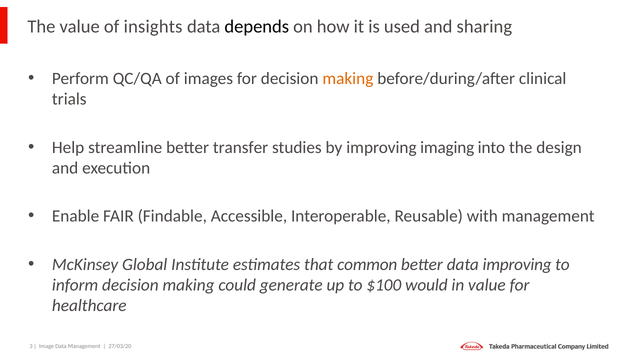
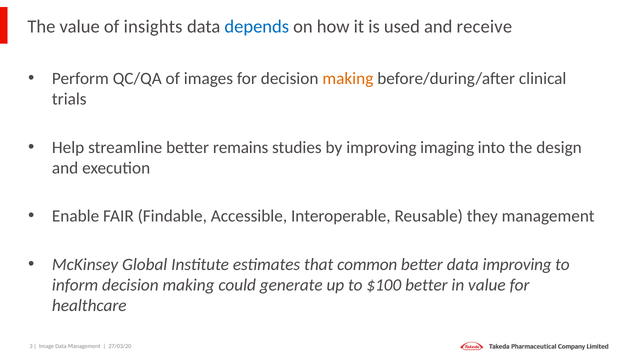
depends colour: black -> blue (257, 27)
sharing: sharing -> receive (484, 27)
transfer: transfer -> remains (241, 147)
with: with -> they (482, 216)
$100 would: would -> better (426, 285)
